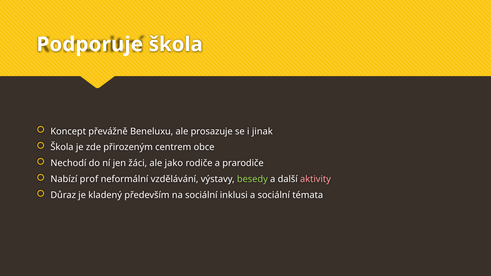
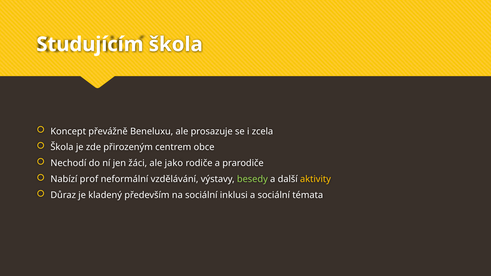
Podporuje: Podporuje -> Studujícím (90, 44)
jinak: jinak -> zcela (262, 131)
aktivity colour: pink -> yellow (315, 179)
